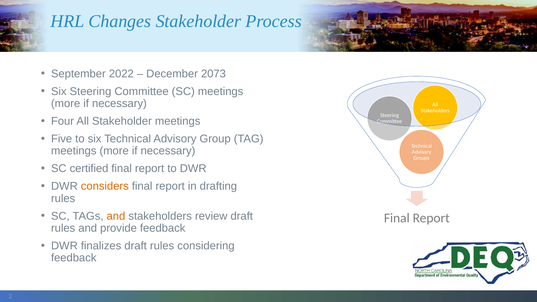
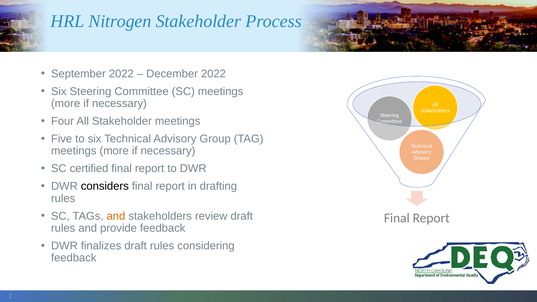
Changes: Changes -> Nitrogen (120, 21)
December 2073: 2073 -> 2022 (213, 74)
considers colour: orange -> black (105, 186)
